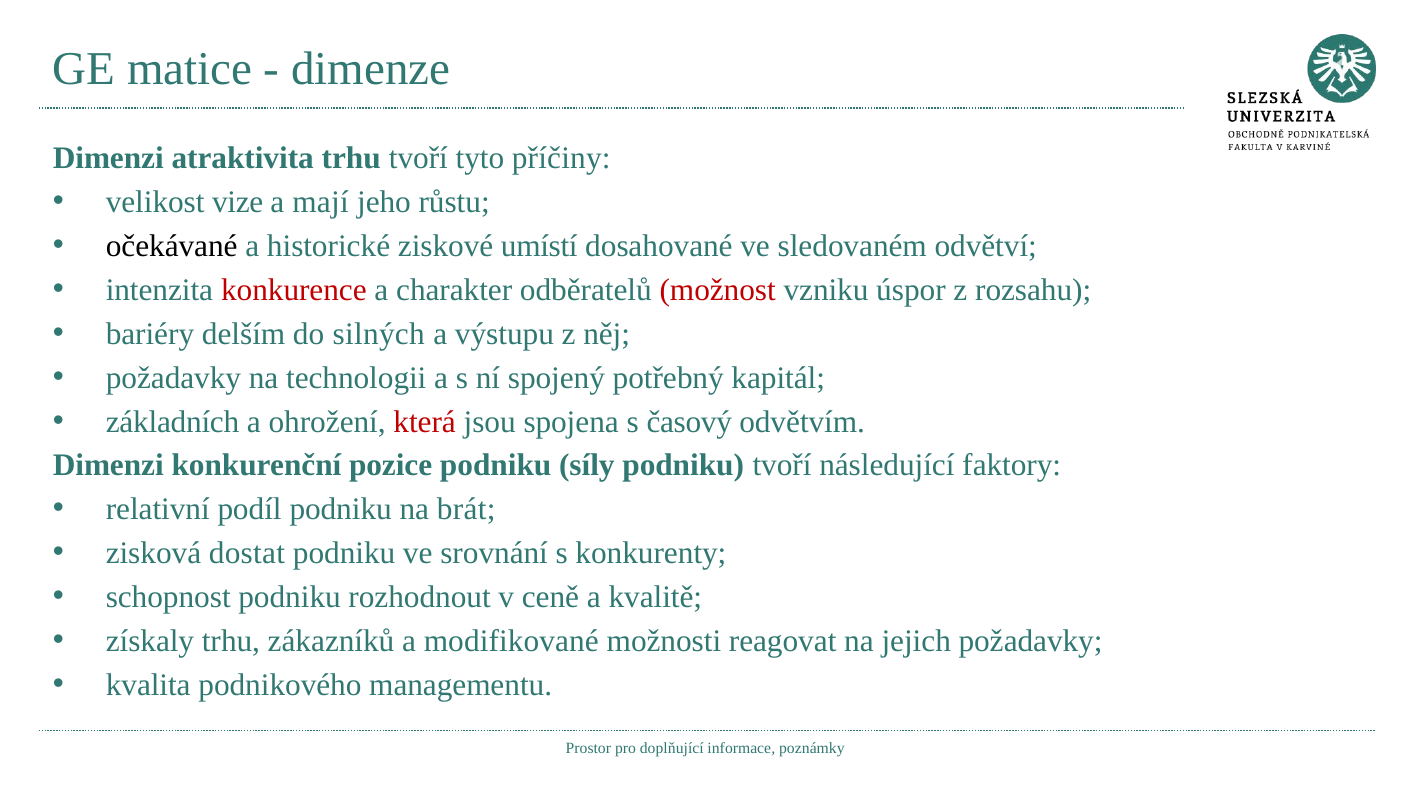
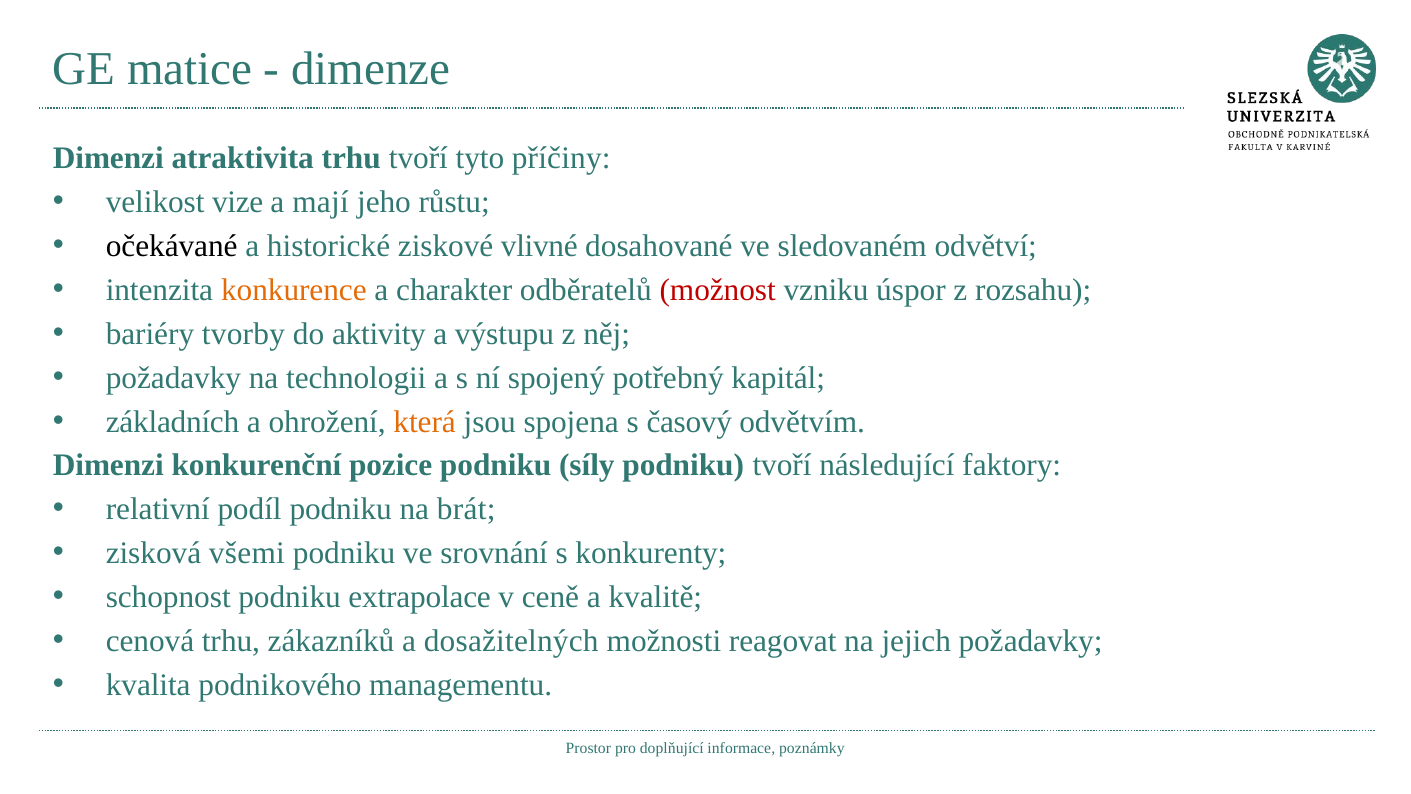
umístí: umístí -> vlivné (539, 246)
konkurence colour: red -> orange (294, 290)
delším: delším -> tvorby (243, 334)
silných: silných -> aktivity (379, 334)
která colour: red -> orange (425, 422)
dostat: dostat -> všemi (247, 553)
rozhodnout: rozhodnout -> extrapolace (420, 597)
získaly: získaly -> cenová (150, 641)
modifikované: modifikované -> dosažitelných (511, 641)
